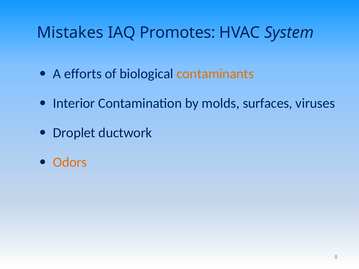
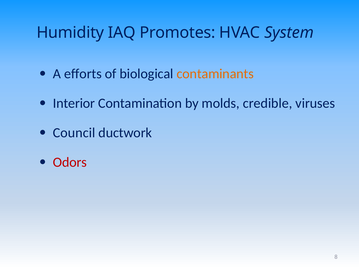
Mistakes: Mistakes -> Humidity (70, 33)
surfaces: surfaces -> credible (268, 103)
Droplet: Droplet -> Council (74, 133)
Odors colour: orange -> red (70, 163)
